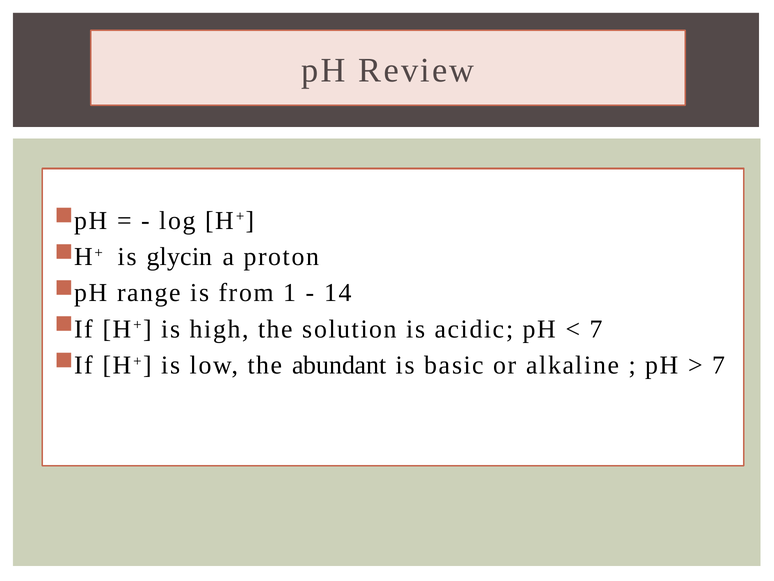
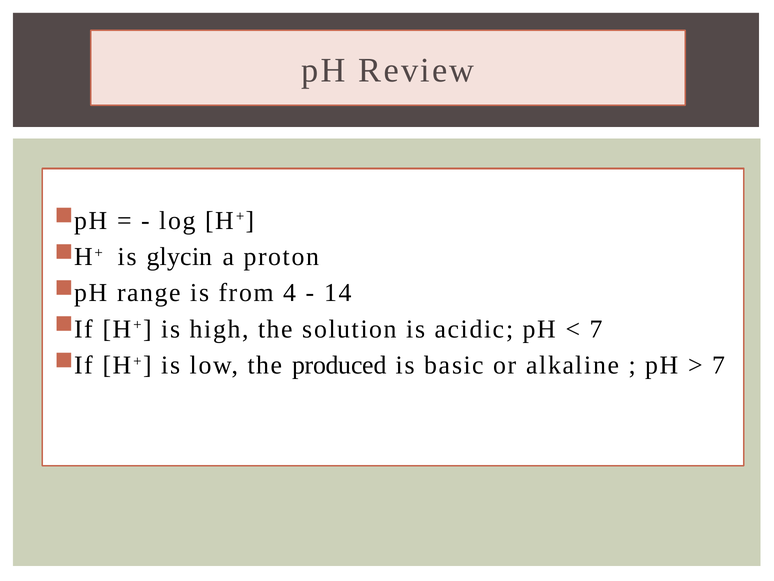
1: 1 -> 4 (290, 293)
abundant: abundant -> produced (339, 365)
